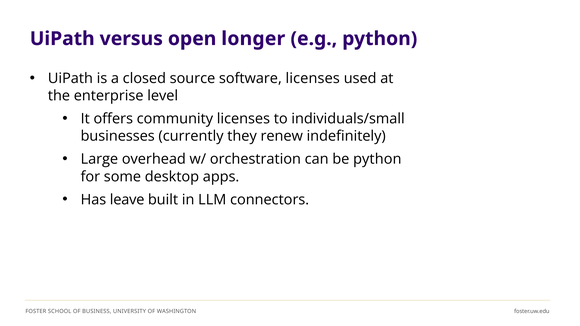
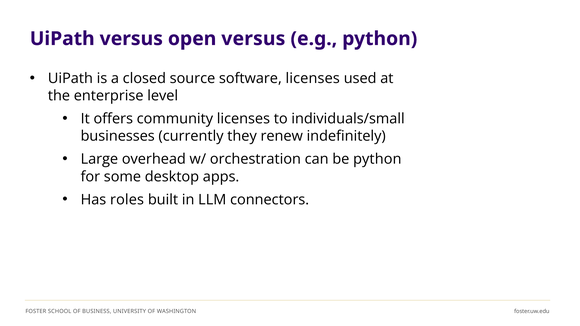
open longer: longer -> versus (253, 39)
leave: leave -> roles (127, 200)
